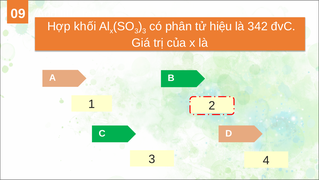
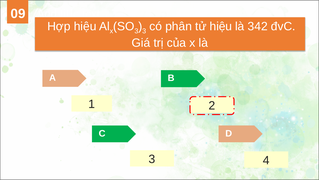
Hợp khối: khối -> hiệu (85, 26)
